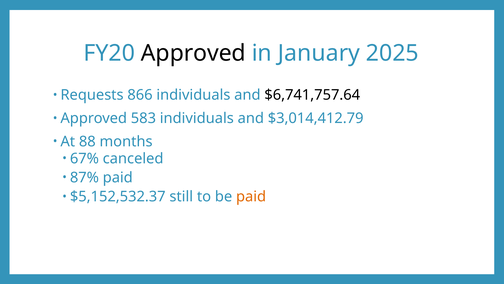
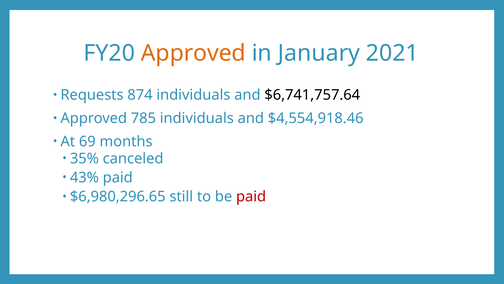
Approved colour: black -> orange (193, 53)
2025: 2025 -> 2021 (392, 53)
866: 866 -> 874 (140, 95)
583: 583 -> 785 (143, 118)
$3,014,412.79: $3,014,412.79 -> $4,554,918.46 (316, 118)
88: 88 -> 69 (87, 141)
67%: 67% -> 35% (84, 158)
87%: 87% -> 43% (84, 177)
$5,152,532.37: $5,152,532.37 -> $6,980,296.65 (118, 196)
paid colour: orange -> red (251, 196)
